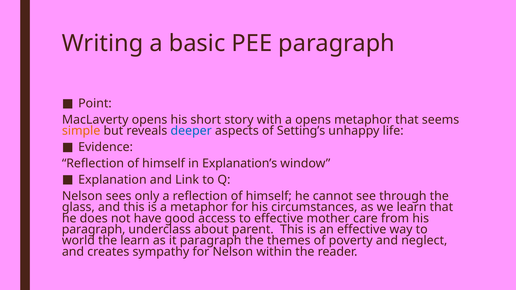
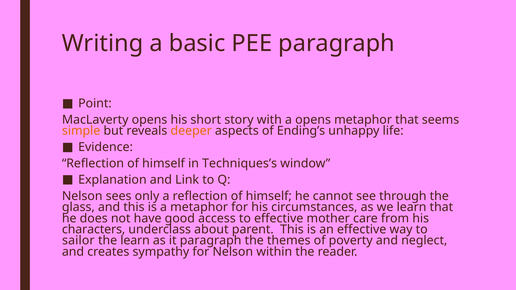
deeper colour: blue -> orange (191, 131)
Setting’s: Setting’s -> Ending’s (301, 131)
Explanation’s: Explanation’s -> Techniques’s (240, 164)
paragraph: paragraph -> characters (94, 230)
world: world -> sailor (78, 241)
